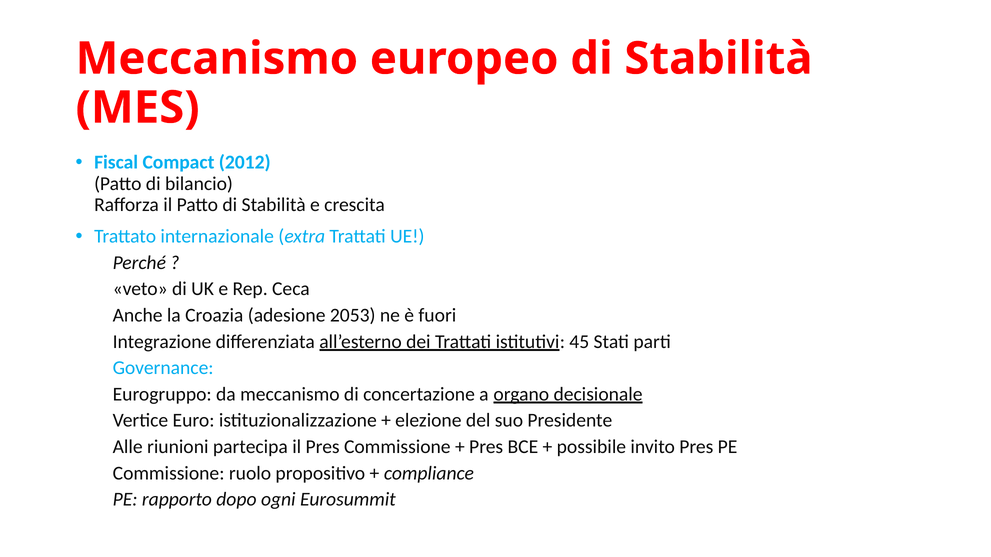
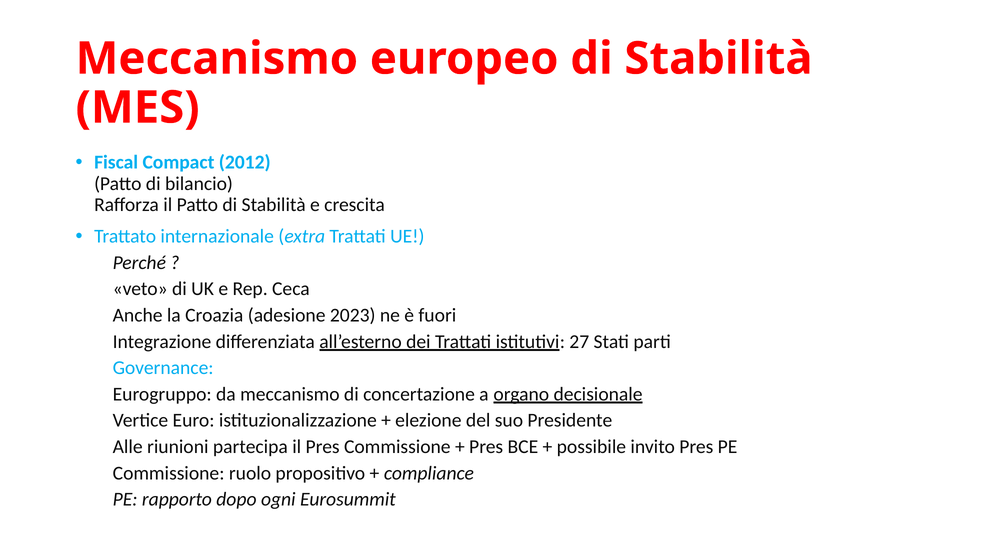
2053: 2053 -> 2023 (353, 315)
45: 45 -> 27 (579, 342)
